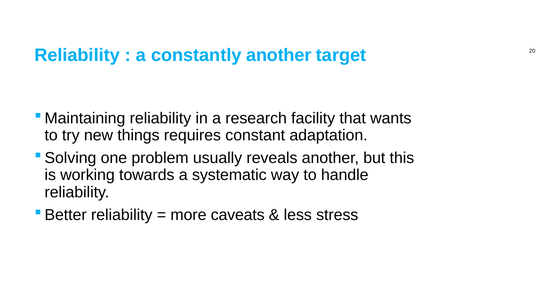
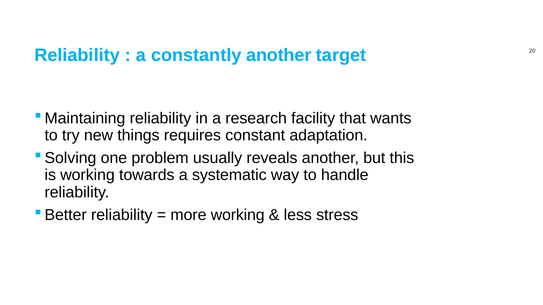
more caveats: caveats -> working (238, 215)
